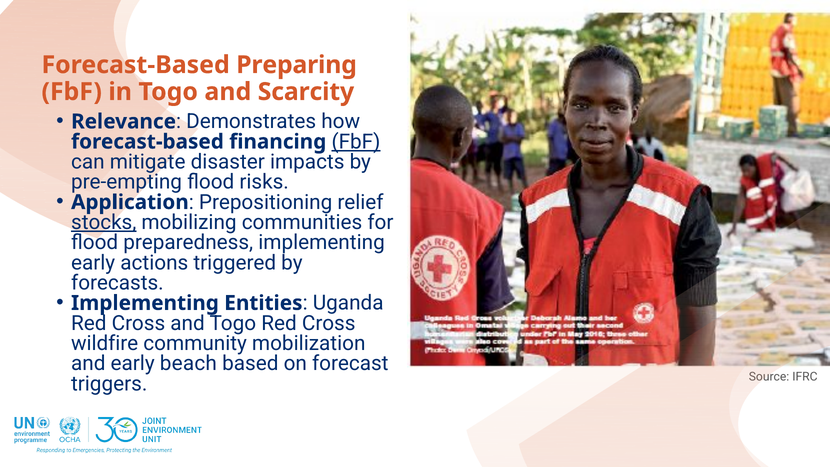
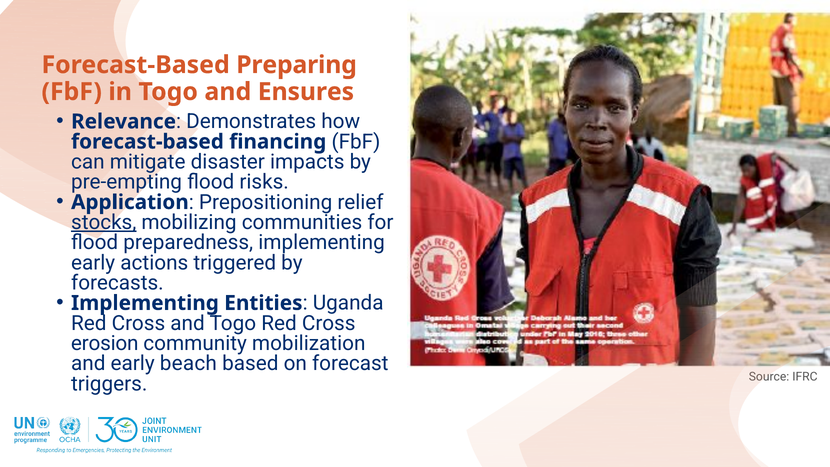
Scarcity: Scarcity -> Ensures (306, 92)
FbF underline: present -> none (356, 142)
wildfire: wildfire -> erosion (105, 343)
